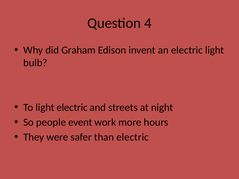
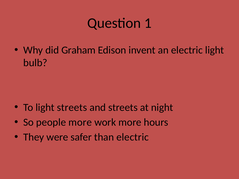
4: 4 -> 1 (148, 23)
light electric: electric -> streets (72, 108)
people event: event -> more (80, 122)
